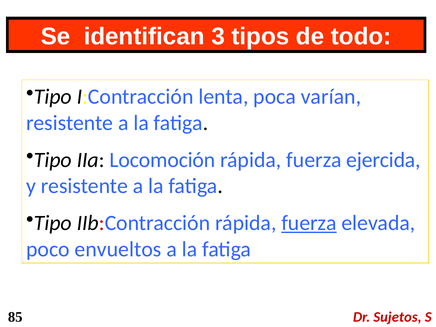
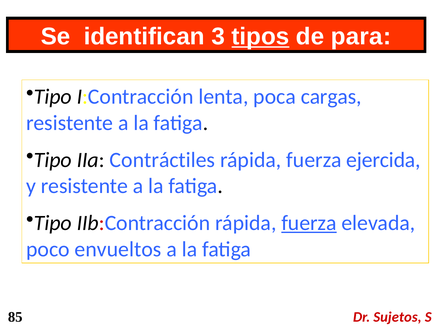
tipos underline: none -> present (260, 37)
todo: todo -> para (361, 37)
varían: varían -> cargas (331, 97)
Locomoción: Locomoción -> Contráctiles (162, 160)
